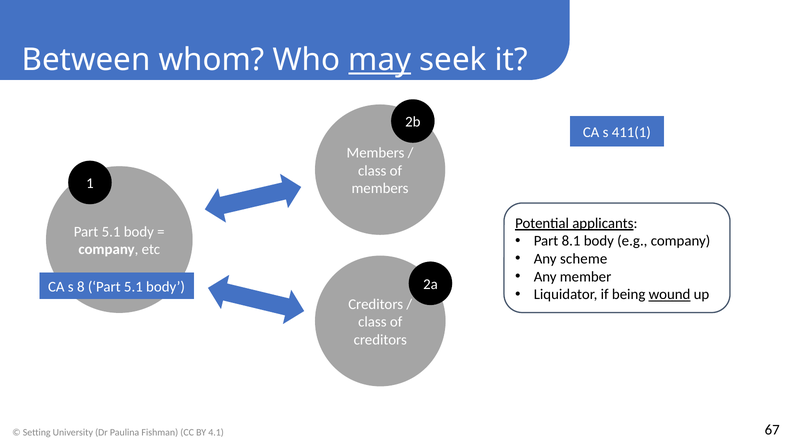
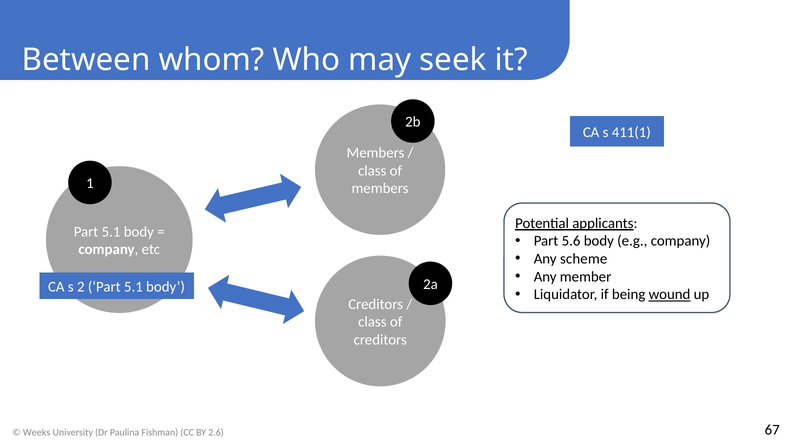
may underline: present -> none (380, 60)
8.1: 8.1 -> 5.6 (571, 241)
8: 8 -> 2 (81, 286)
Setting: Setting -> Weeks (37, 432)
4.1: 4.1 -> 2.6 (216, 432)
